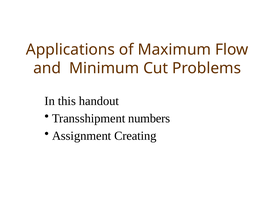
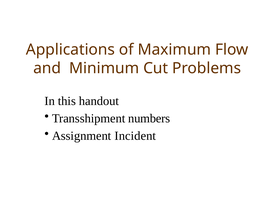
Creating: Creating -> Incident (135, 136)
